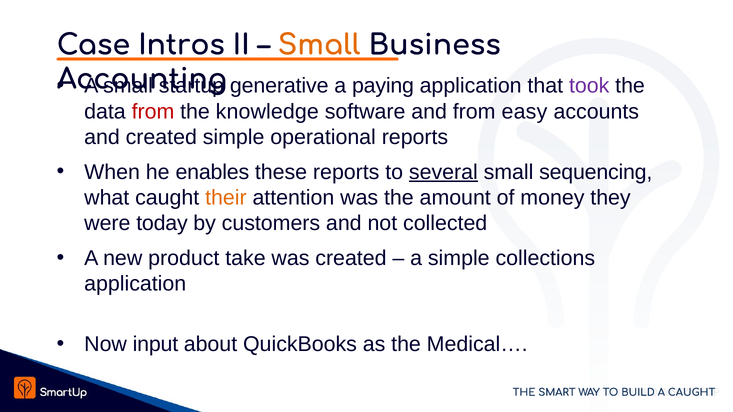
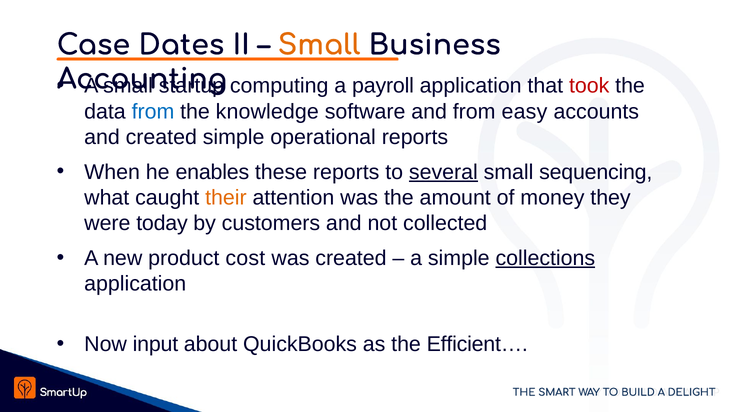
Intros: Intros -> Dates (181, 45)
generative: generative -> computing (279, 86)
paying: paying -> payroll (383, 86)
took colour: purple -> red (589, 86)
from colour: red -> blue (153, 112)
take: take -> cost (245, 258)
collections underline: none -> present (545, 258)
Medical…: Medical… -> Efficient… (477, 344)
A CAUGHT: CAUGHT -> DELIGHT (692, 393)
